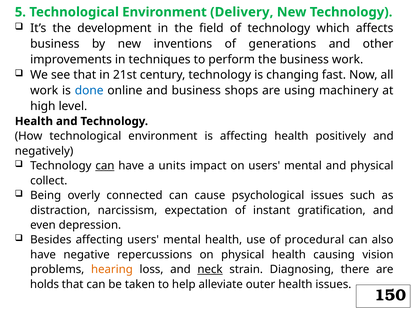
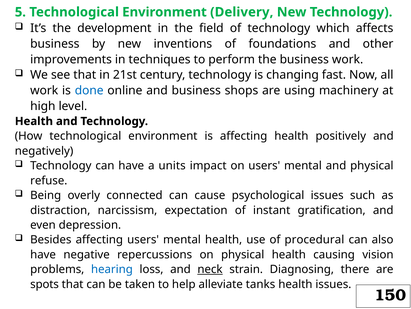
generations: generations -> foundations (282, 44)
can underline: present -> none (105, 165)
collect: collect -> refuse (49, 180)
hearing colour: orange -> blue (112, 269)
holds: holds -> spots (45, 284)
outer: outer -> tanks (261, 284)
